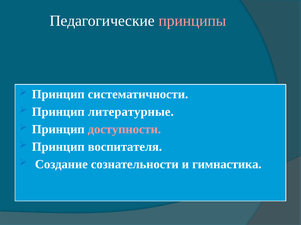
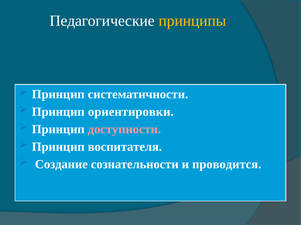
принципы colour: pink -> yellow (192, 21)
литературные: литературные -> ориентировки (131, 112)
гимнастика: гимнастика -> проводится (227, 165)
